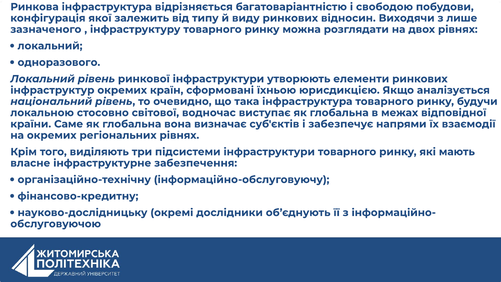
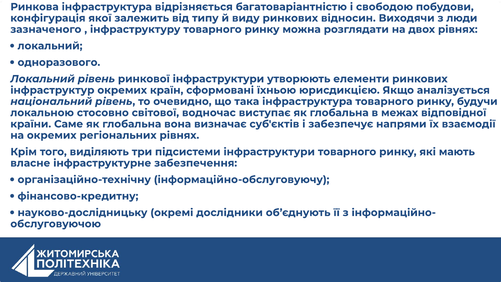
лише: лише -> люди (462, 18)
